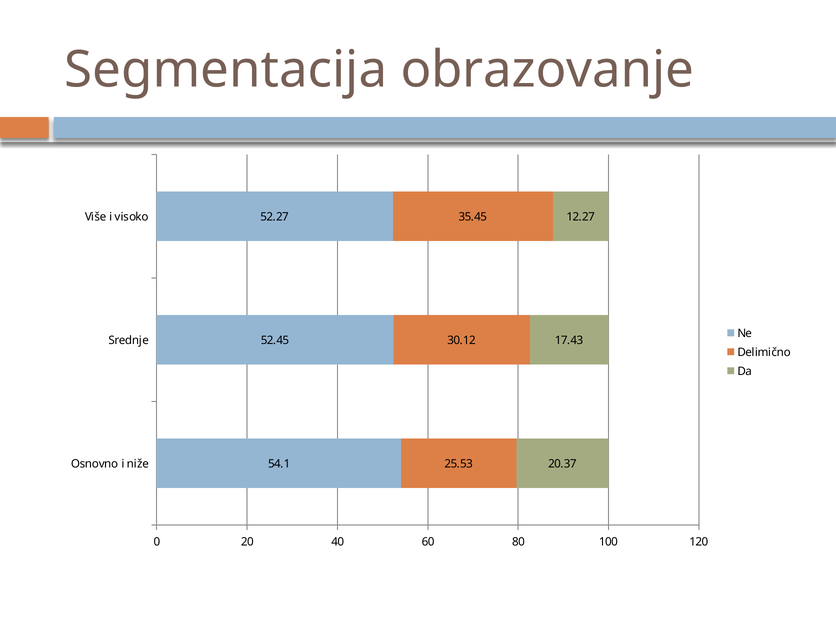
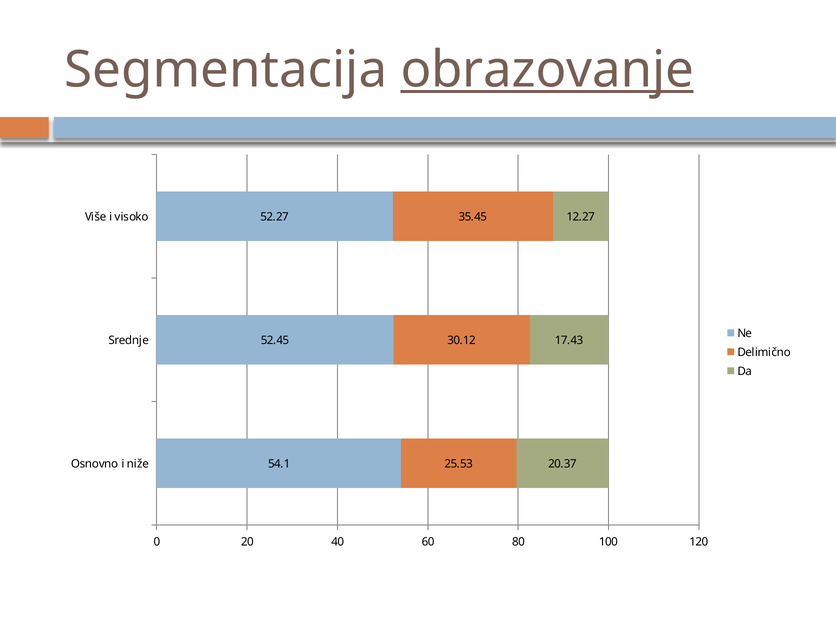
obrazovanje underline: none -> present (547, 70)
